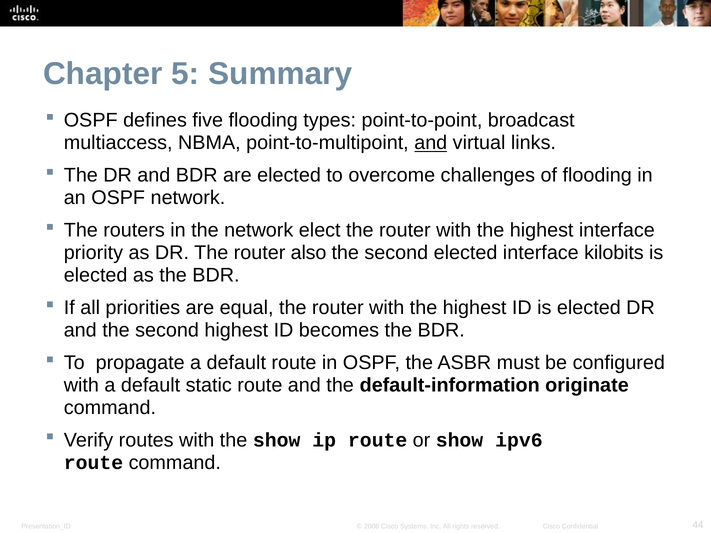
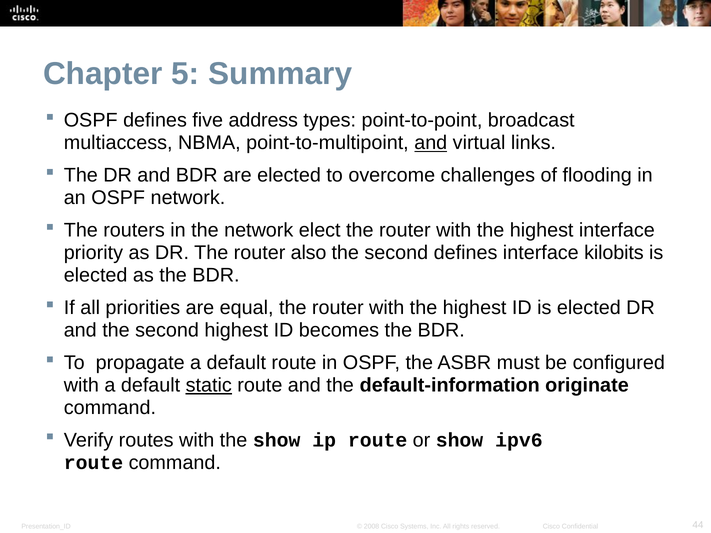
five flooding: flooding -> address (263, 121)
second elected: elected -> defines (466, 253)
static underline: none -> present (209, 385)
